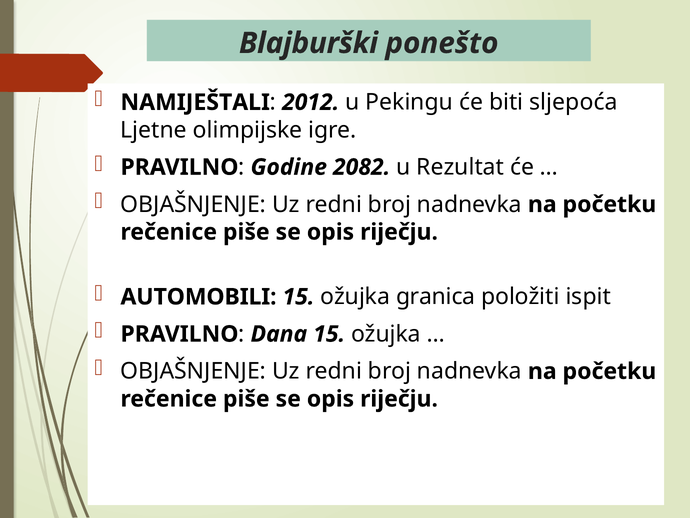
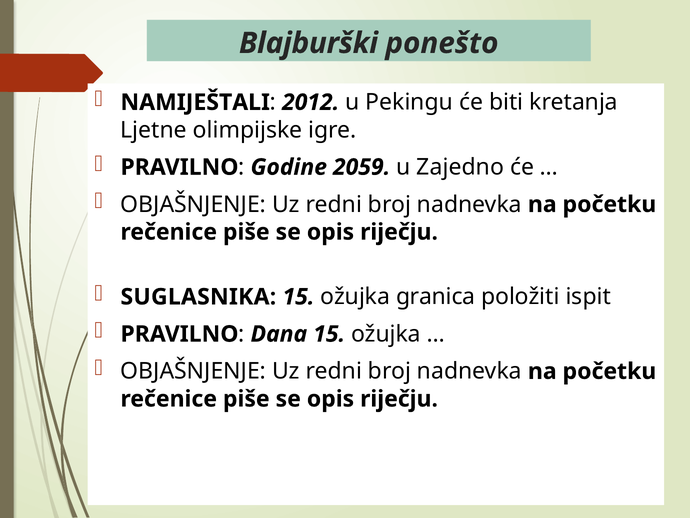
sljepoća: sljepoća -> kretanja (574, 102)
2082: 2082 -> 2059 (362, 167)
Rezultat: Rezultat -> Zajedno (460, 167)
AUTOMOBILI: AUTOMOBILI -> SUGLASNIKA (198, 297)
